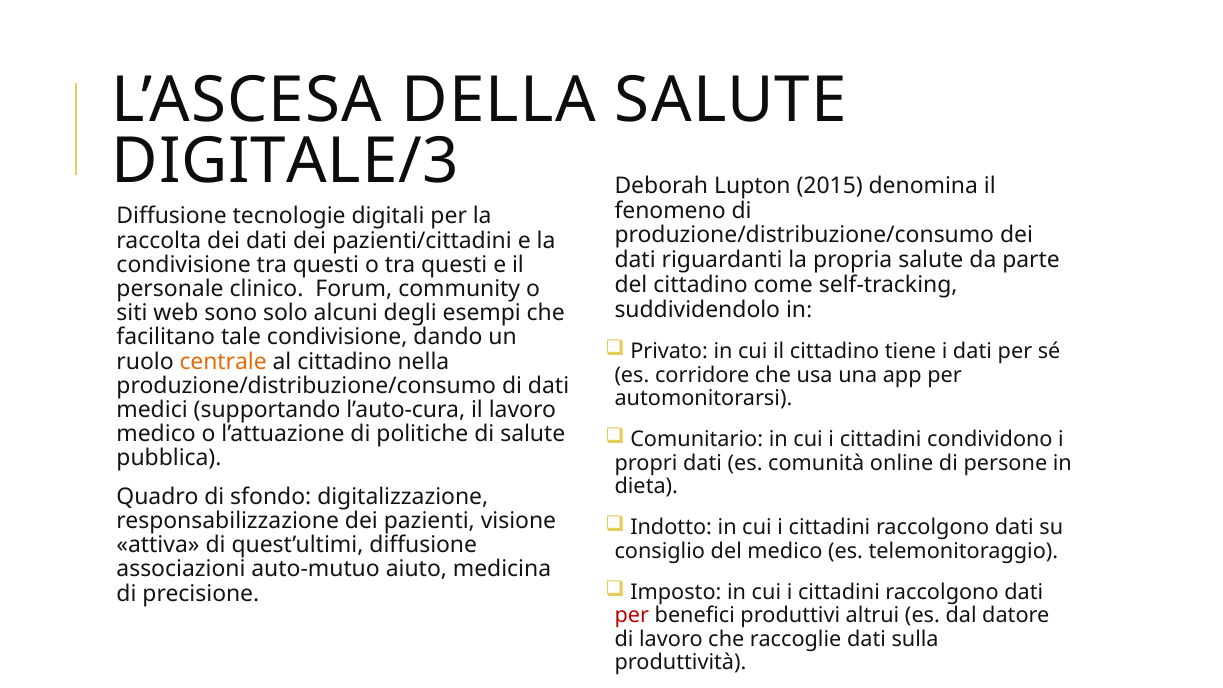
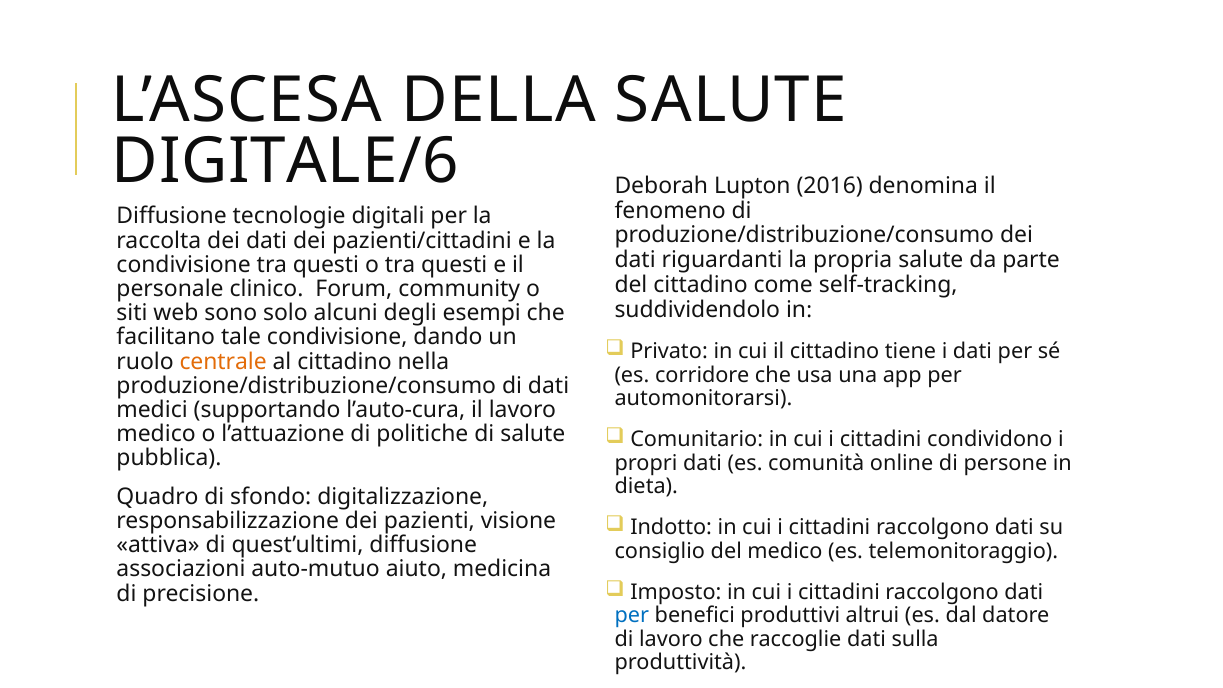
DIGITALE/3: DIGITALE/3 -> DIGITALE/6 (285, 162)
2015: 2015 -> 2016 (830, 186)
per colour: red -> blue (632, 616)
